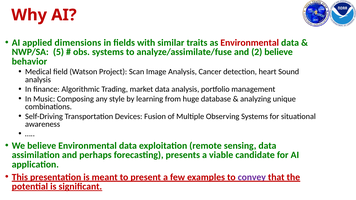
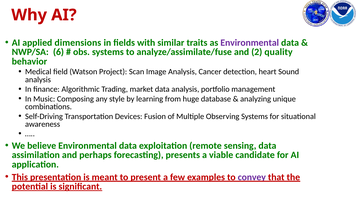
Environmental colour: red -> purple (250, 43)
5: 5 -> 6 (58, 52)
2 believe: believe -> quality (278, 52)
